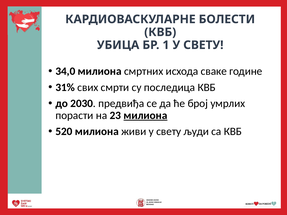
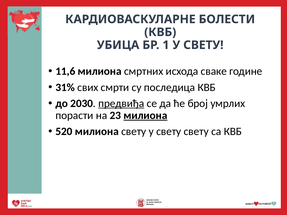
34,0: 34,0 -> 11,6 (65, 71)
предвиђа underline: none -> present (121, 103)
милиона живи: живи -> свету (134, 132)
свету људи: људи -> свету (196, 132)
